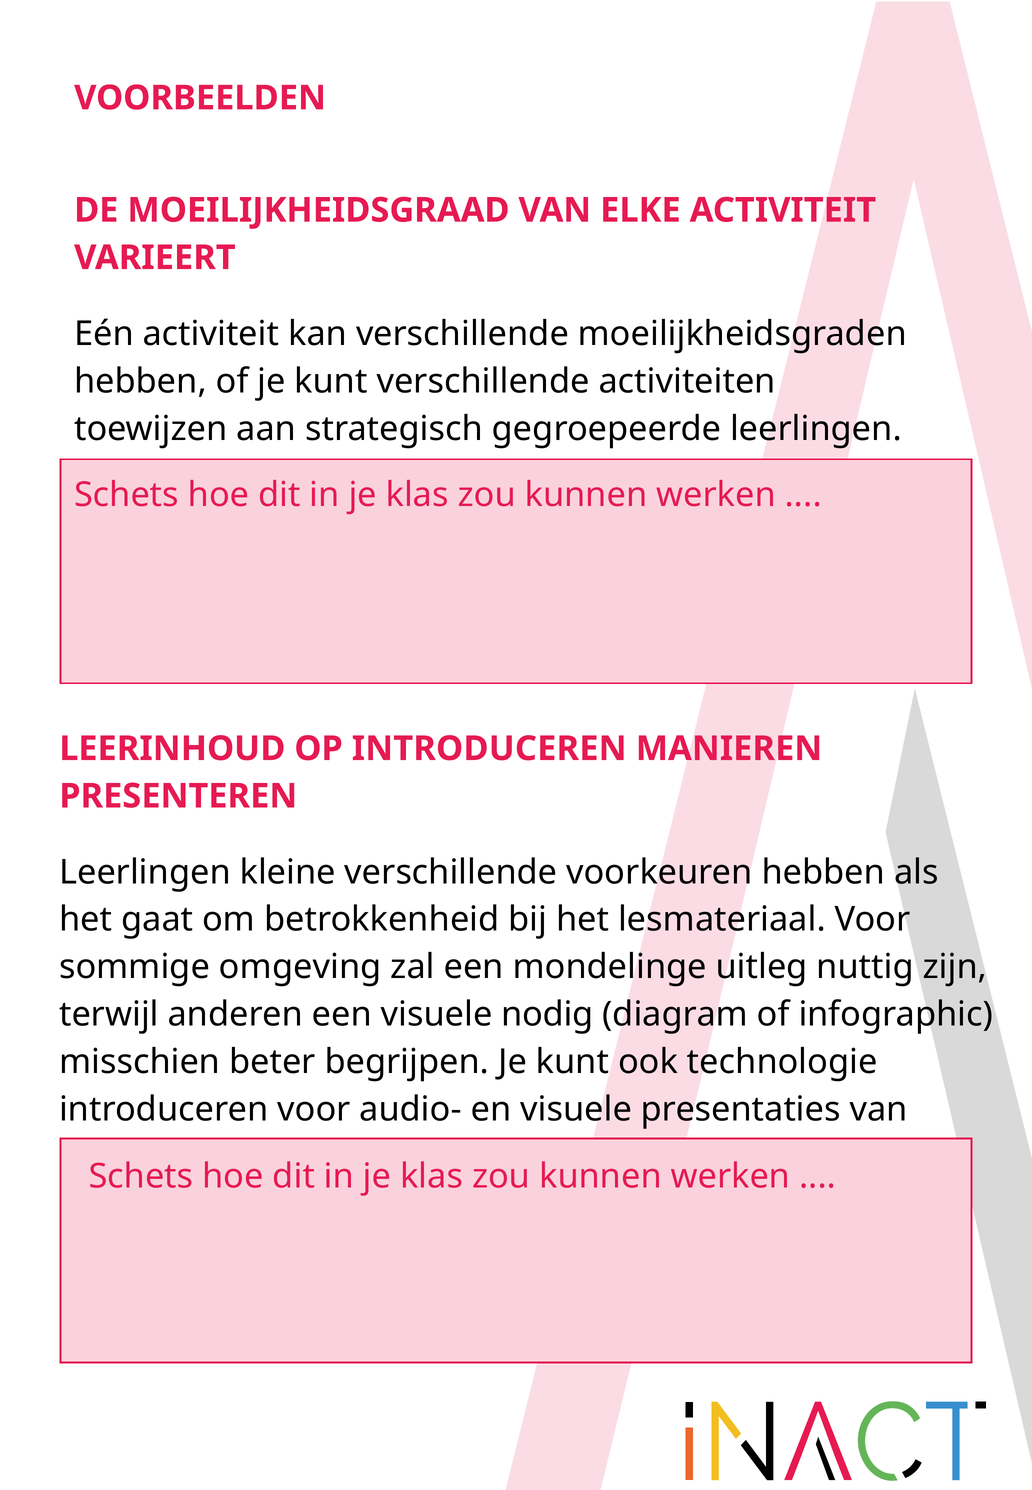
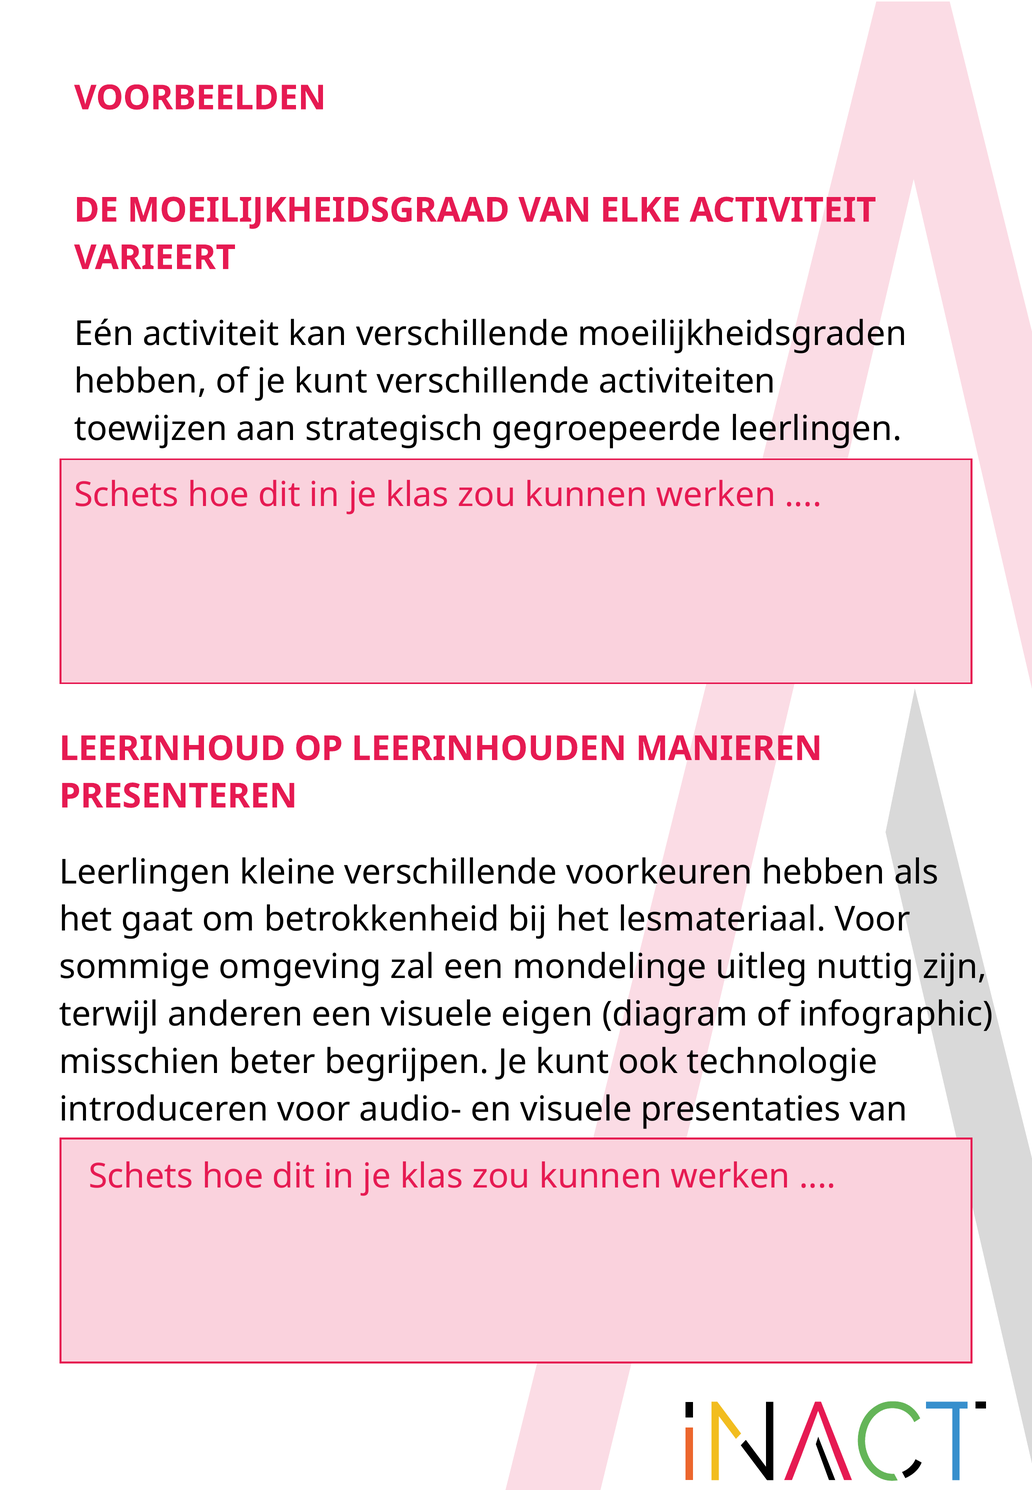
OP INTRODUCEREN: INTRODUCEREN -> LEERINHOUDEN (489, 749)
nodig: nodig -> eigen (547, 1015)
